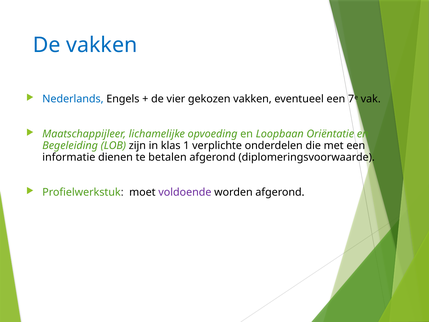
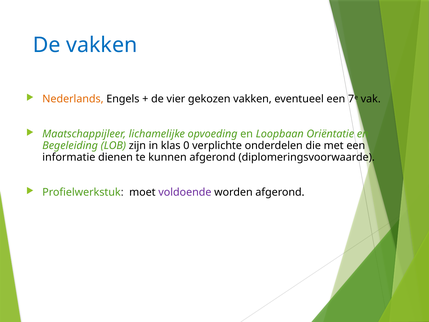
Nederlands colour: blue -> orange (73, 99)
1: 1 -> 0 (186, 146)
betalen: betalen -> kunnen (168, 157)
